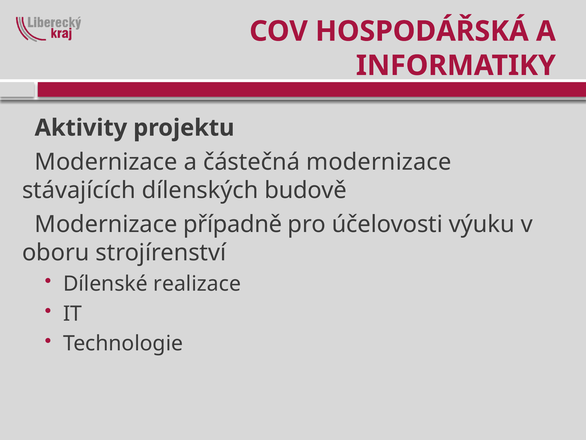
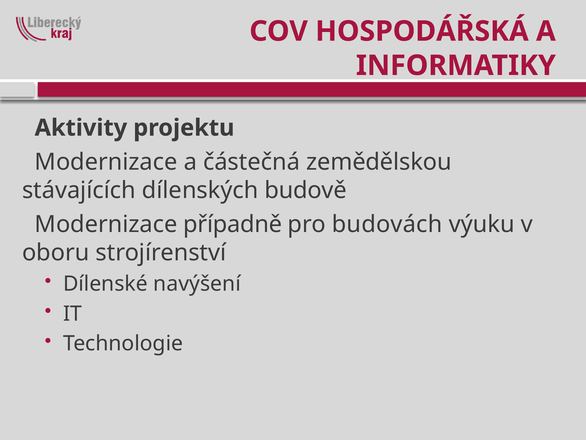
modernizace: modernizace -> zemědělskou (379, 162)
účelovosti: účelovosti -> budovách (387, 224)
realizace: realizace -> navýšení (197, 284)
